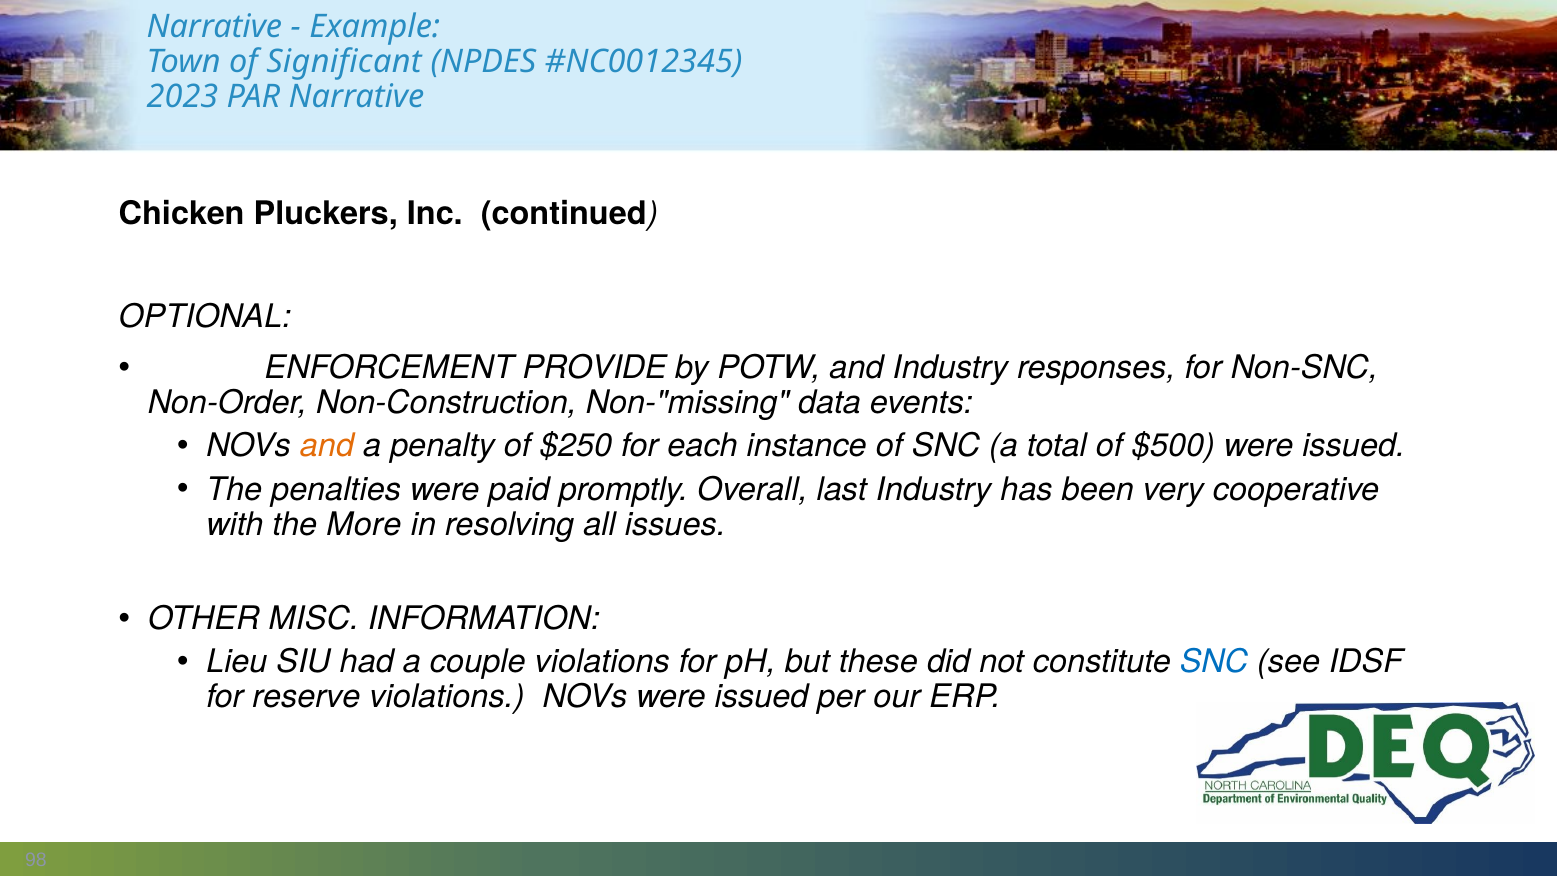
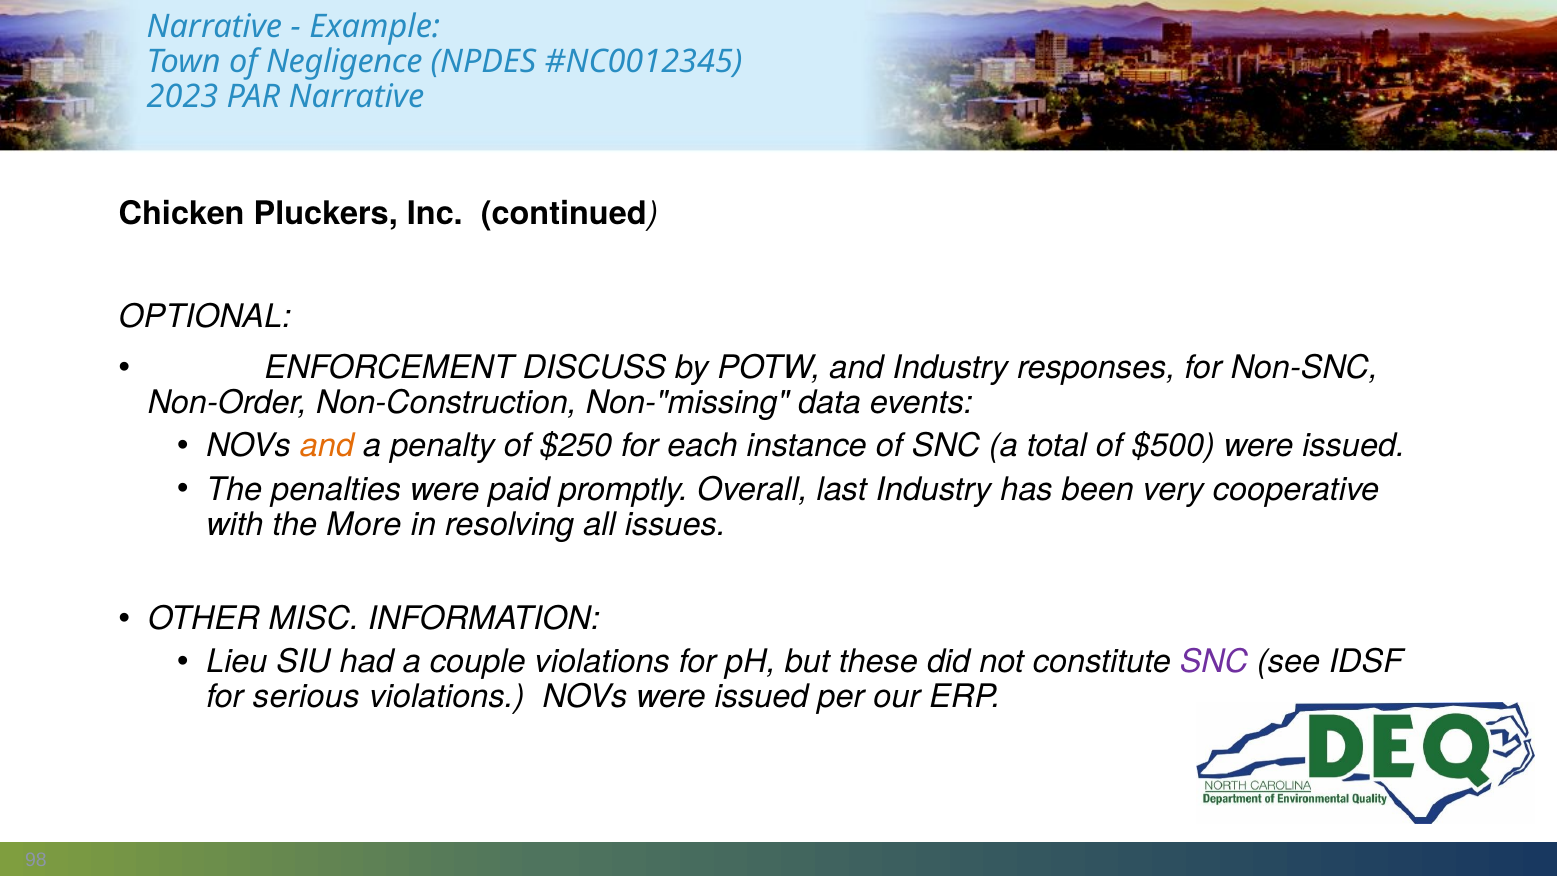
Significant: Significant -> Negligence (344, 62)
PROVIDE: PROVIDE -> DISCUSS (595, 368)
SNC colour: blue -> purple (1214, 662)
reserve: reserve -> serious (306, 697)
